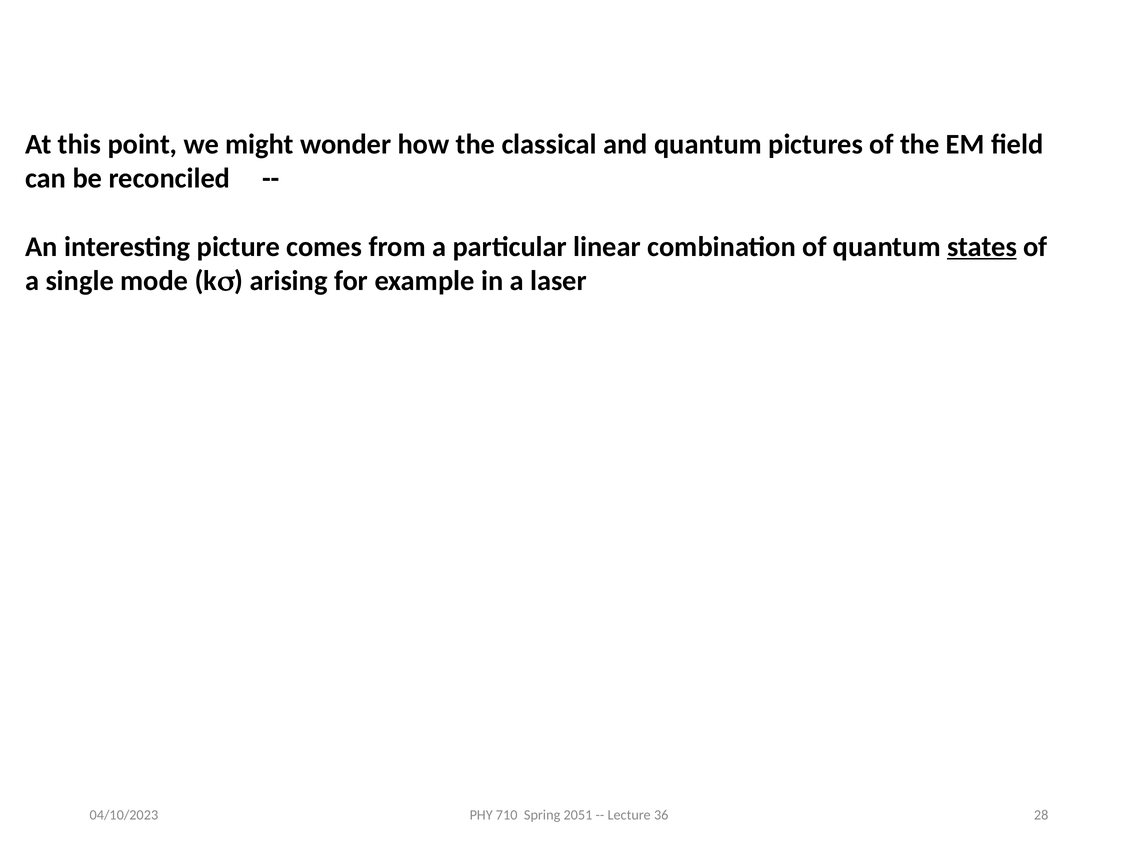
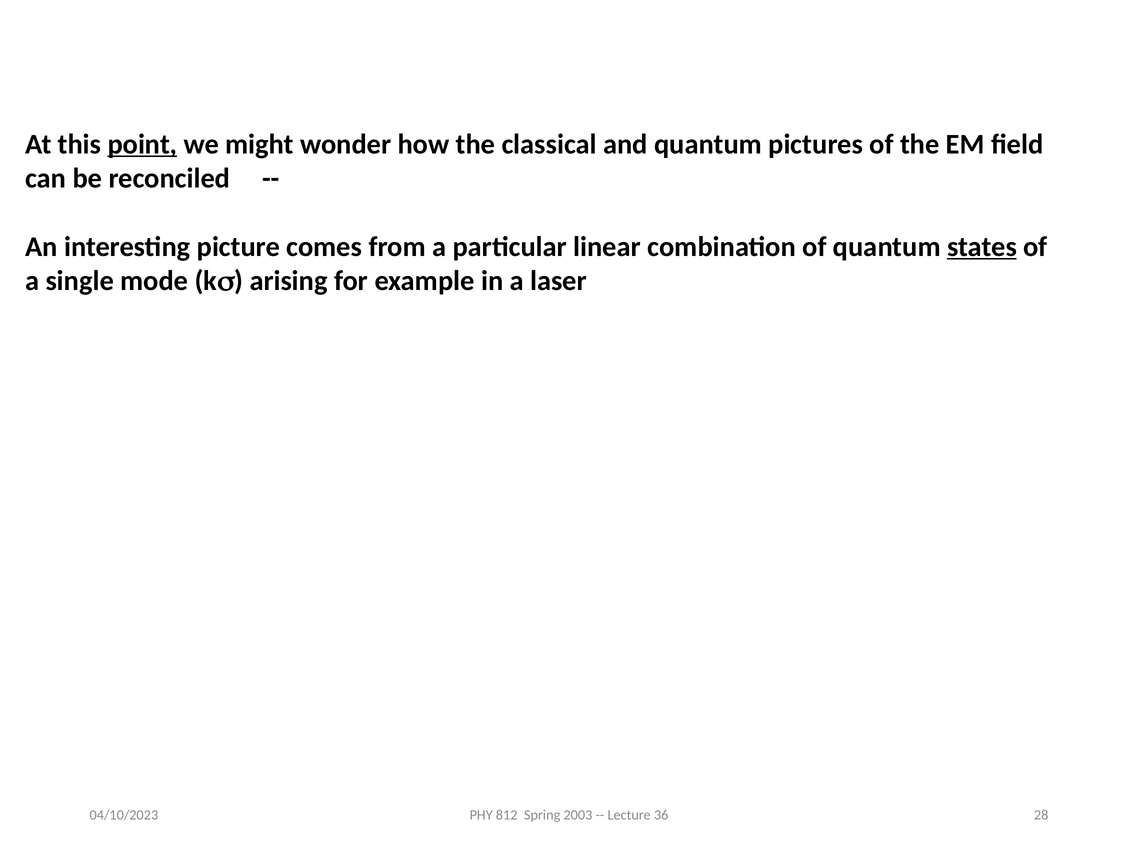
point underline: none -> present (142, 144)
710: 710 -> 812 (507, 815)
2051: 2051 -> 2003 (578, 815)
